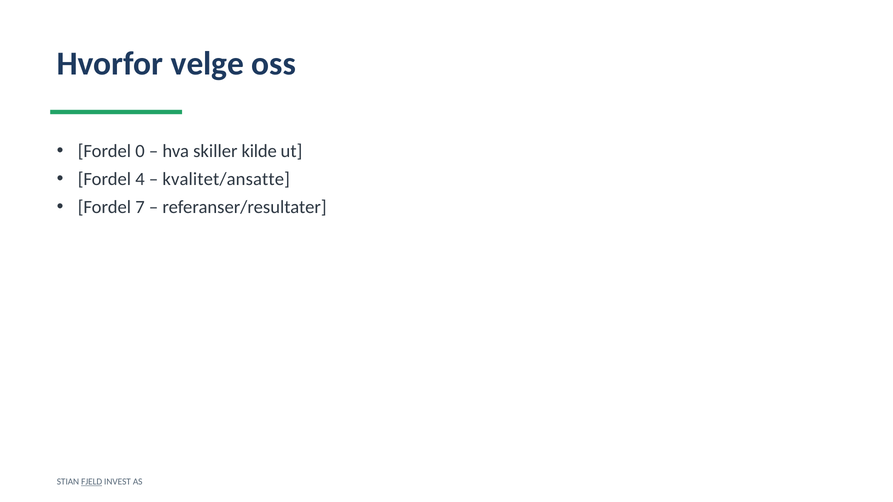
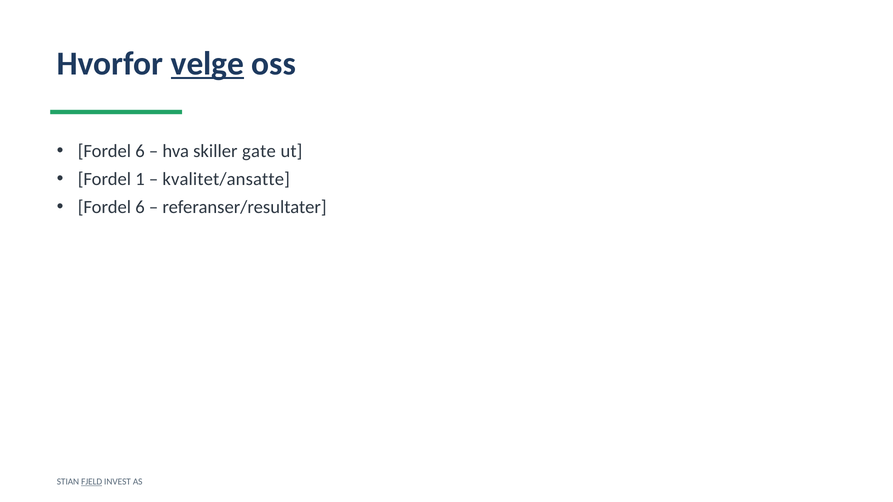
velge underline: none -> present (207, 64)
0: 0 -> 6 (140, 151)
kilde: kilde -> gate (259, 151)
4: 4 -> 1 (140, 179)
7: 7 -> 6 (140, 207)
